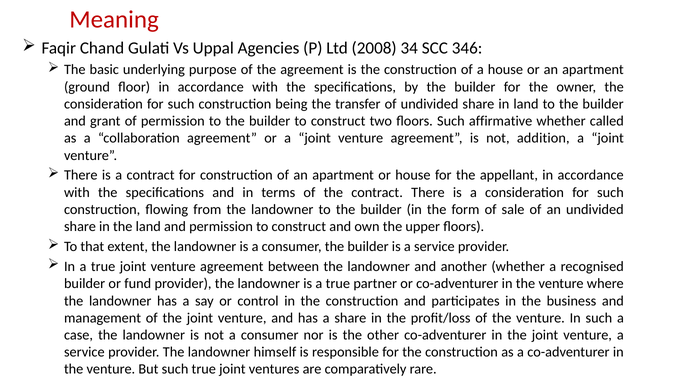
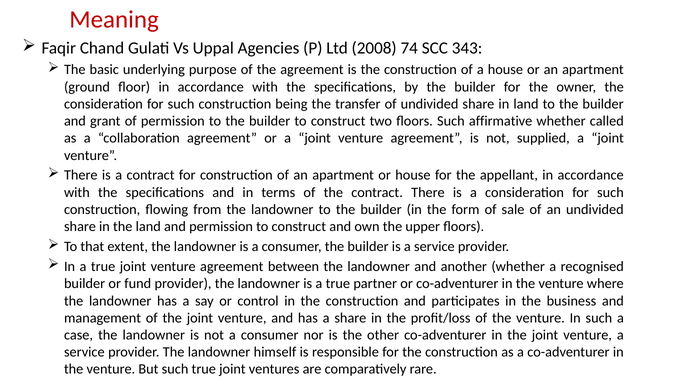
34: 34 -> 74 (409, 48)
346: 346 -> 343 (467, 48)
addition: addition -> supplied (543, 138)
